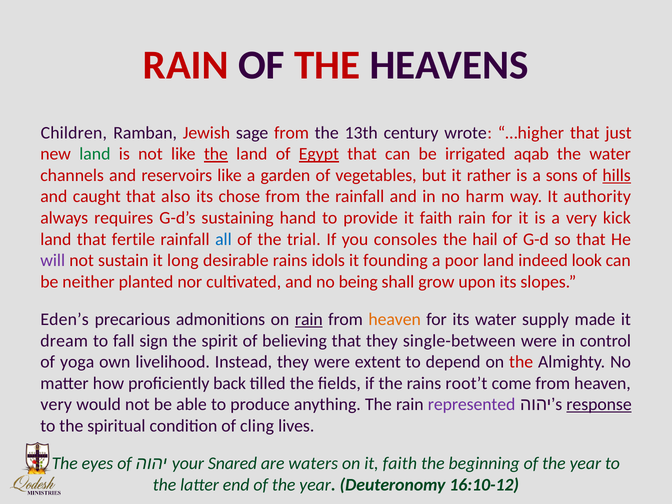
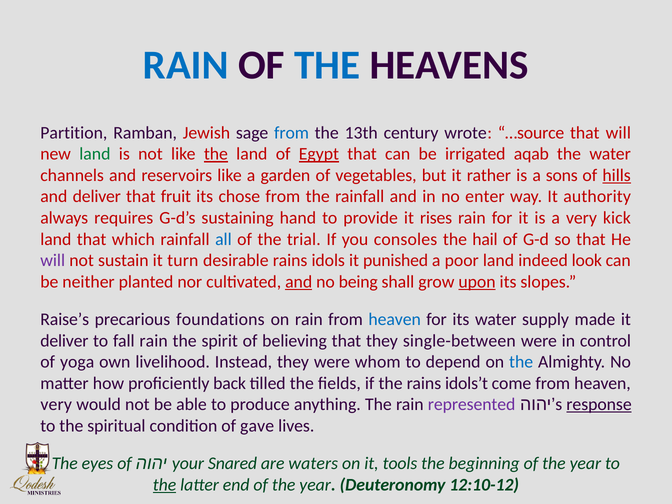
RAIN colour: red -> blue (186, 65)
THE colour: red -> blue (327, 65)
Children: Children -> Partition (74, 133)
from colour: red -> blue (292, 133)
…higher: …higher -> …source (531, 133)
that just: just -> will (618, 133)
and caught: caught -> deliver (97, 197)
also: also -> fruit (176, 197)
harm: harm -> enter (485, 197)
provide it faith: faith -> rises (436, 218)
fertile: fertile -> which (133, 239)
long: long -> turn (183, 260)
founding: founding -> punished (396, 260)
and underline: none -> present (299, 282)
upon underline: none -> present (477, 282)
Eden’s: Eden’s -> Raise’s (65, 319)
admonitions: admonitions -> foundations (220, 319)
rain underline: present -> none (309, 319)
heaven colour: orange -> blue (395, 319)
dream: dream -> deliver (64, 341)
fall sign: sign -> rain (154, 341)
extent: extent -> whom (378, 362)
the colour: red -> blue (521, 362)
root’t: root’t -> idols’t (467, 383)
cling: cling -> gave (257, 426)
on it faith: faith -> tools (400, 463)
the underline: none -> present (165, 485)
16:10-12: 16:10-12 -> 12:10-12 (484, 485)
